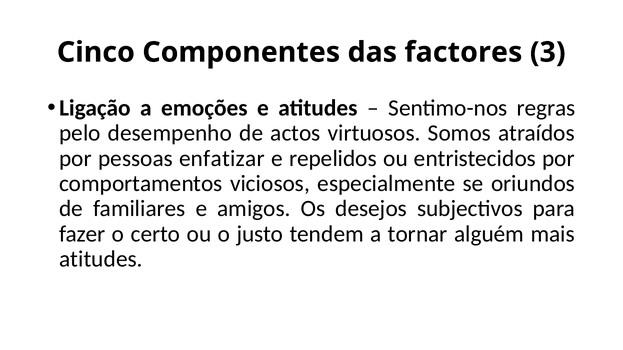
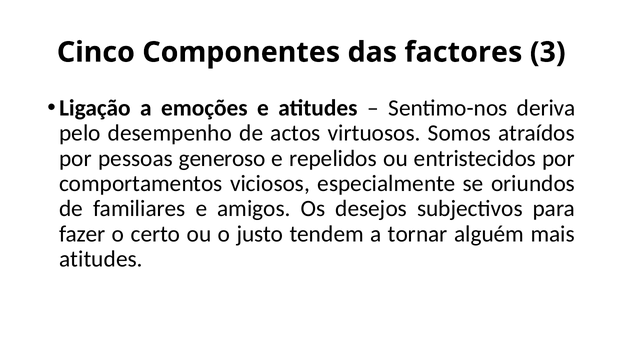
regras: regras -> deriva (546, 108)
enfatizar: enfatizar -> generoso (222, 159)
